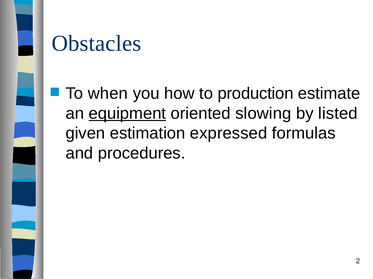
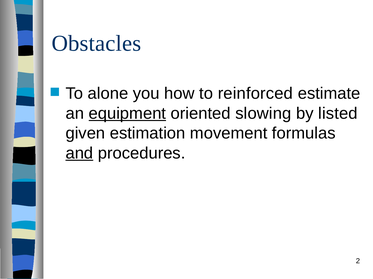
when: when -> alone (108, 94)
production: production -> reinforced (255, 94)
expressed: expressed -> movement (229, 134)
and underline: none -> present (79, 153)
